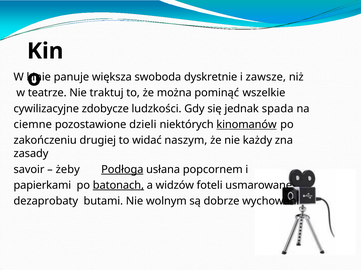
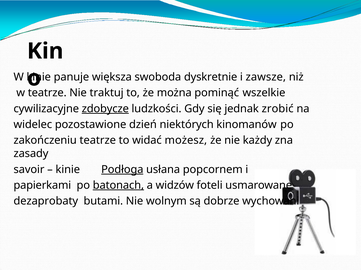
zdobycze underline: none -> present (105, 109)
spada: spada -> zrobić (278, 109)
ciemne: ciemne -> widelec (33, 125)
dzieli: dzieli -> dzień (143, 125)
kinomanów underline: present -> none (247, 125)
zakończeniu drugiej: drugiej -> teatrze (98, 141)
naszym: naszym -> możesz (186, 141)
żeby: żeby -> kinie (68, 170)
